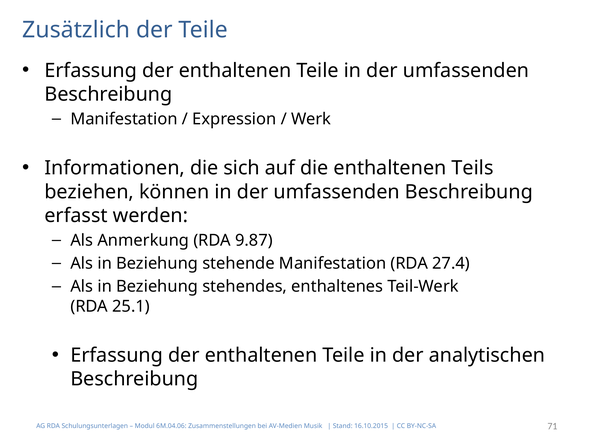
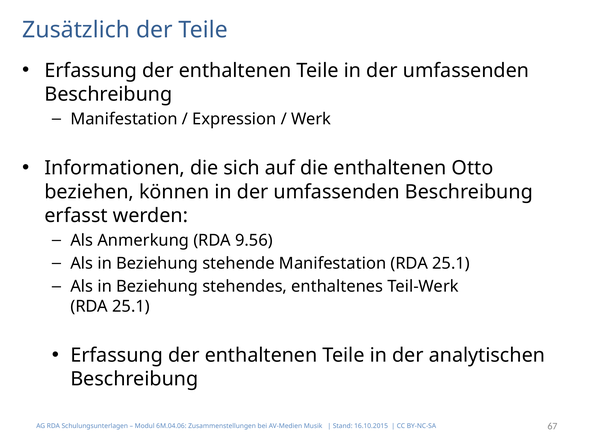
Teils: Teils -> Otto (472, 168)
9.87: 9.87 -> 9.56 (254, 240)
Manifestation RDA 27.4: 27.4 -> 25.1 (451, 263)
71: 71 -> 67 (552, 426)
